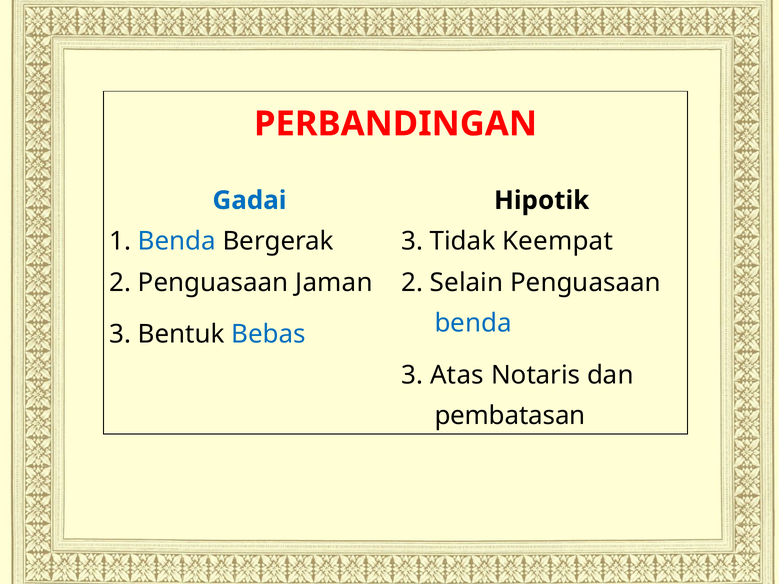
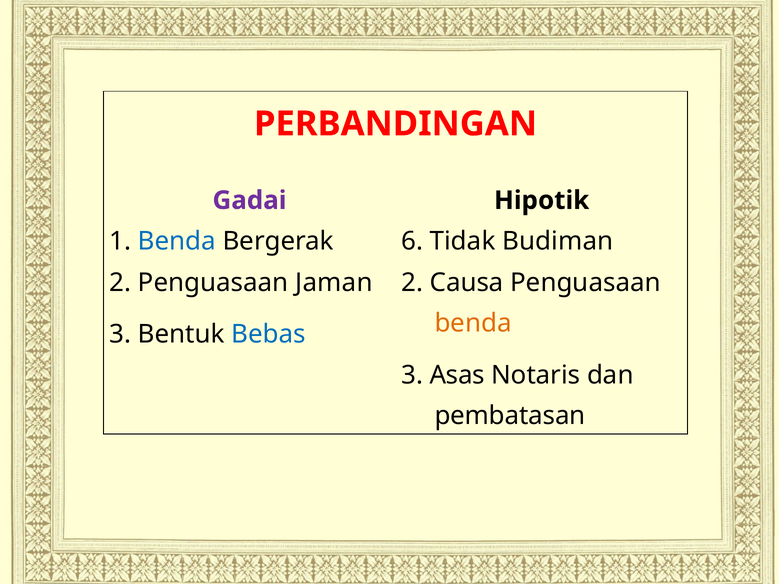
Gadai colour: blue -> purple (249, 200)
Bergerak 3: 3 -> 6 (412, 241)
Keempat: Keempat -> Budiman (558, 241)
Selain: Selain -> Causa (467, 283)
benda colour: blue -> orange (473, 324)
Atas: Atas -> Asas (457, 375)
